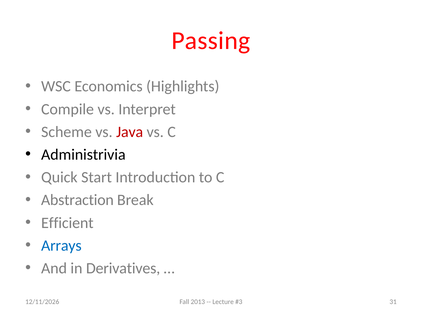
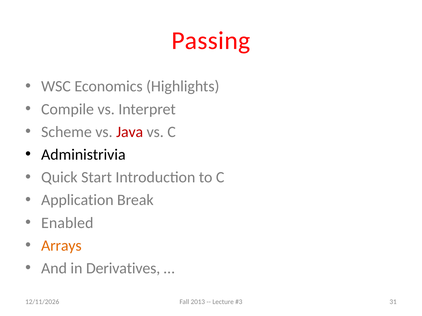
Abstraction: Abstraction -> Application (77, 200)
Efficient: Efficient -> Enabled (67, 223)
Arrays colour: blue -> orange (61, 246)
